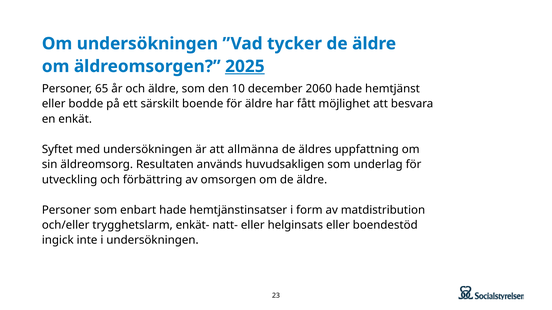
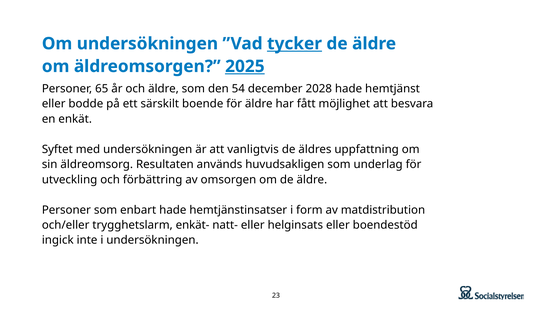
tycker underline: none -> present (295, 44)
10: 10 -> 54 (238, 89)
2060: 2060 -> 2028 (319, 89)
allmänna: allmänna -> vanligtvis (253, 150)
